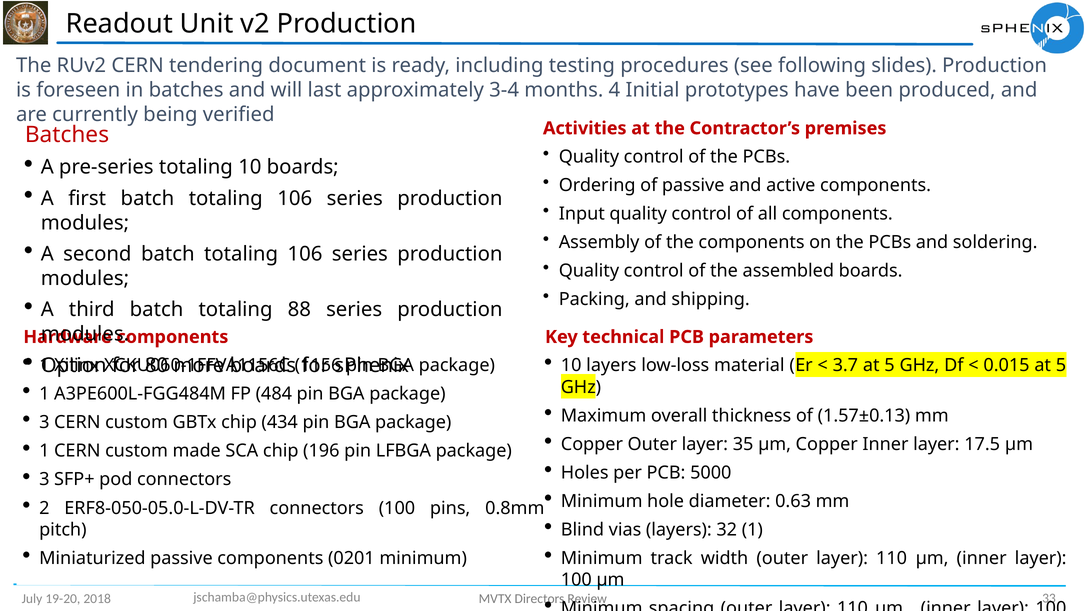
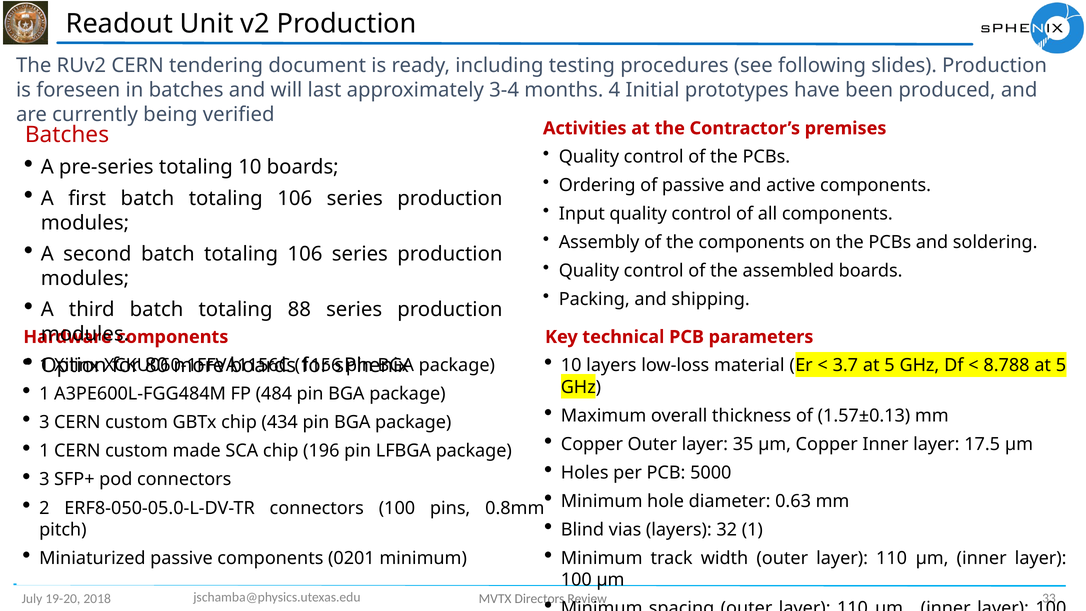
0.015: 0.015 -> 8.788 (1007, 365)
